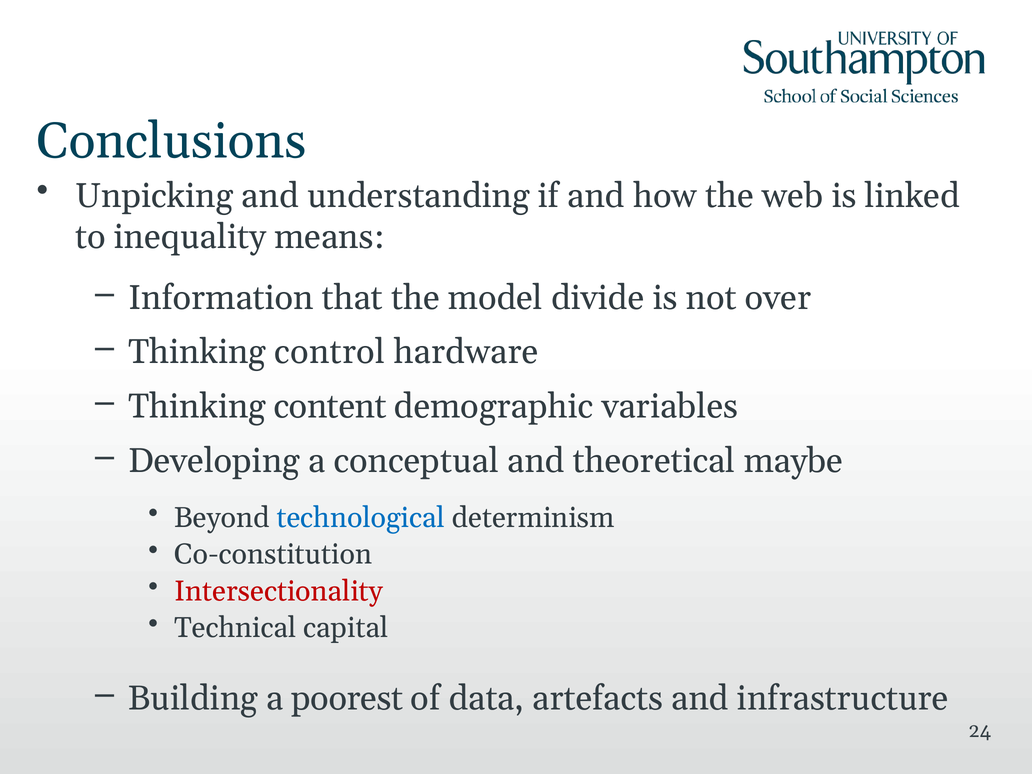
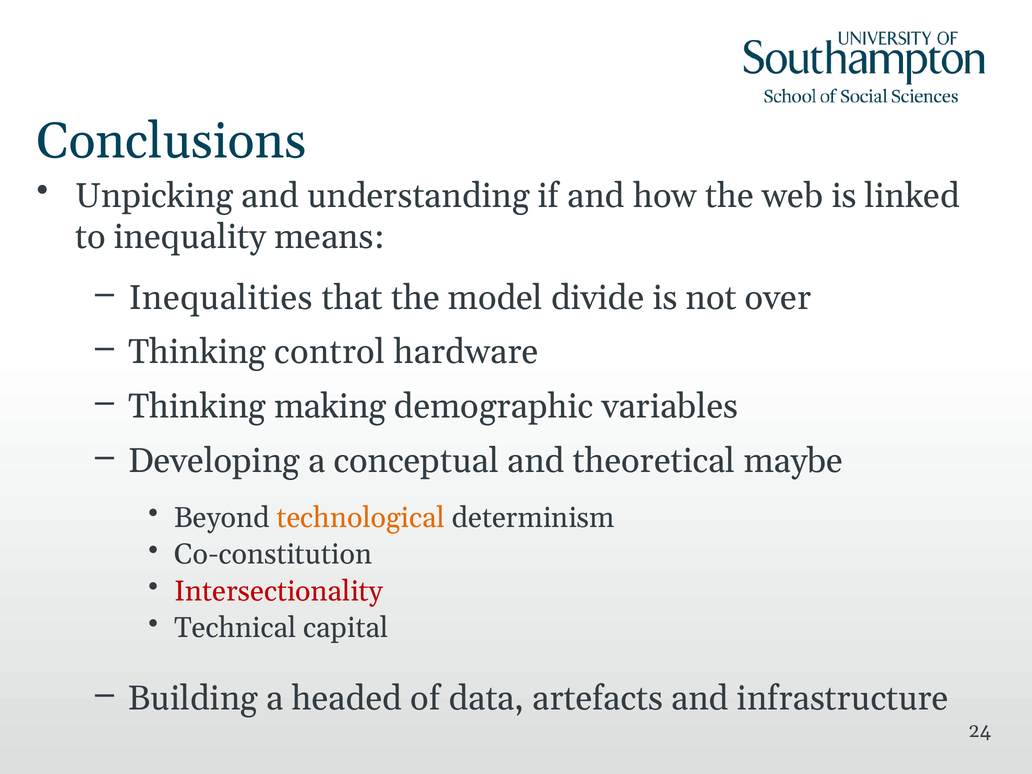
Information: Information -> Inequalities (221, 298)
content: content -> making (330, 406)
technological colour: blue -> orange (361, 518)
poorest: poorest -> headed (347, 698)
